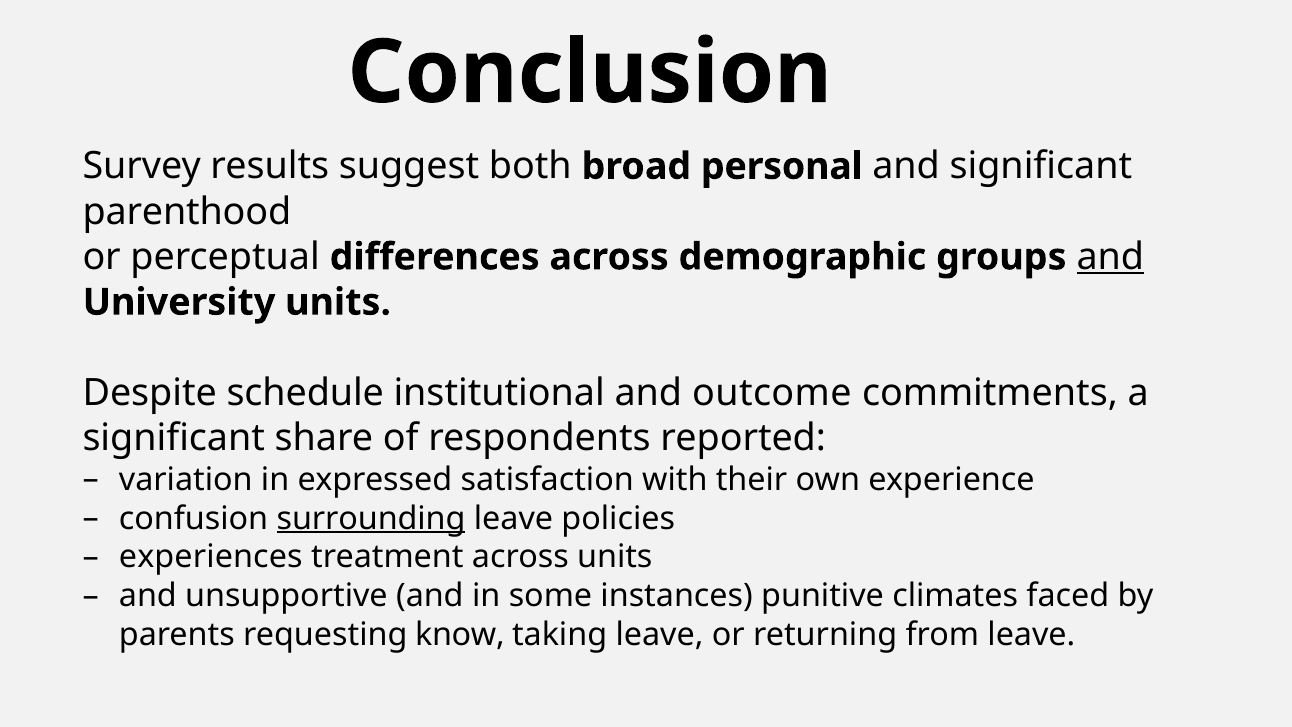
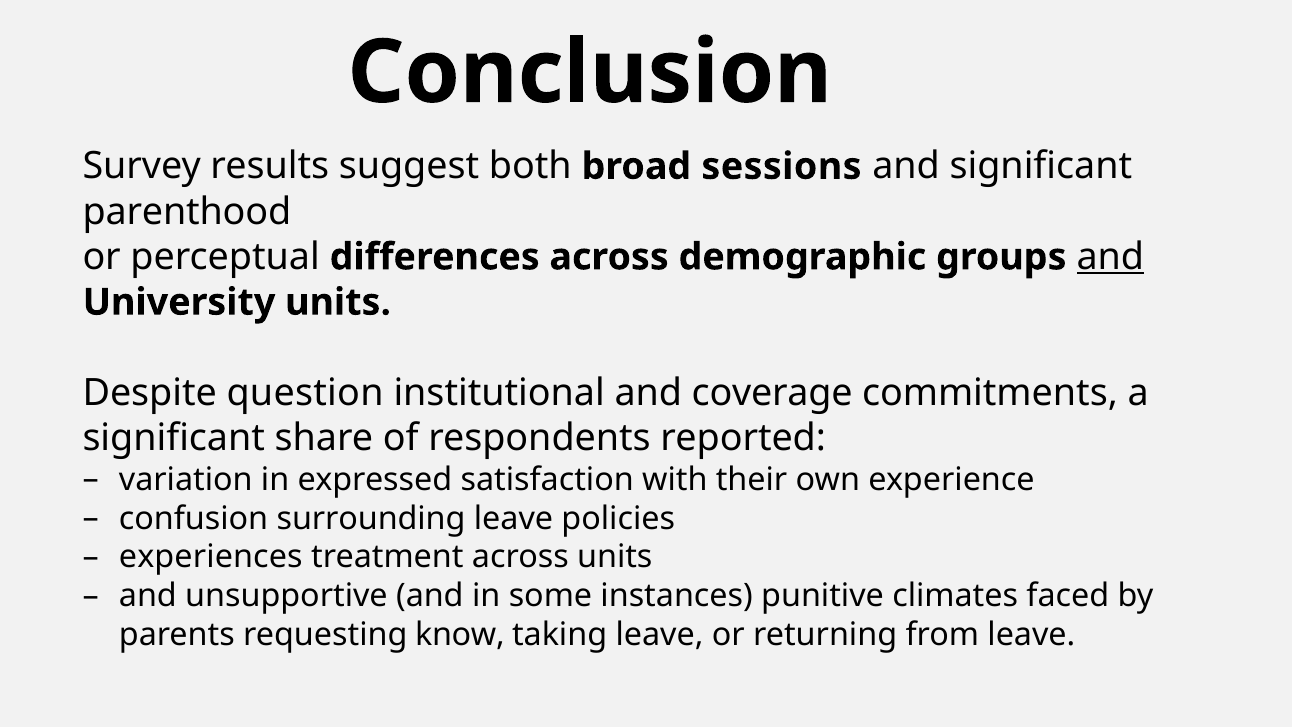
personal: personal -> sessions (781, 166)
schedule: schedule -> question (305, 393)
outcome: outcome -> coverage (772, 393)
surrounding underline: present -> none (371, 518)
